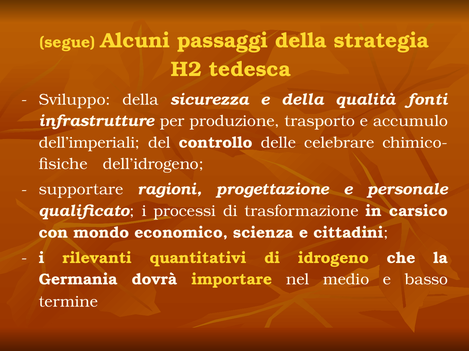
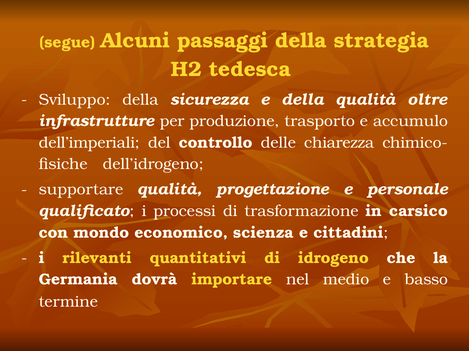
fonti: fonti -> oltre (428, 100)
celebrare: celebrare -> chiarezza (339, 143)
supportare ragioni: ragioni -> qualità (170, 190)
